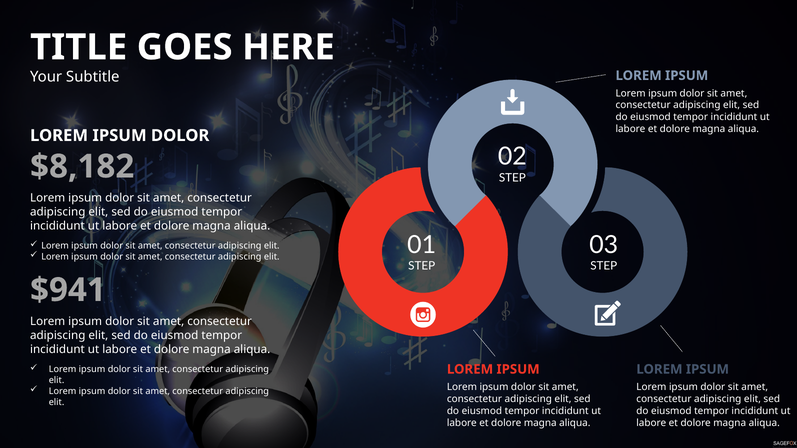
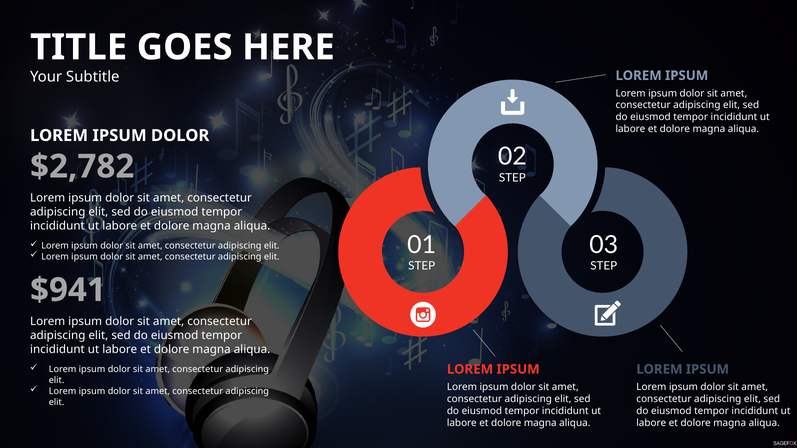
$8,182: $8,182 -> $2,782 (82, 167)
